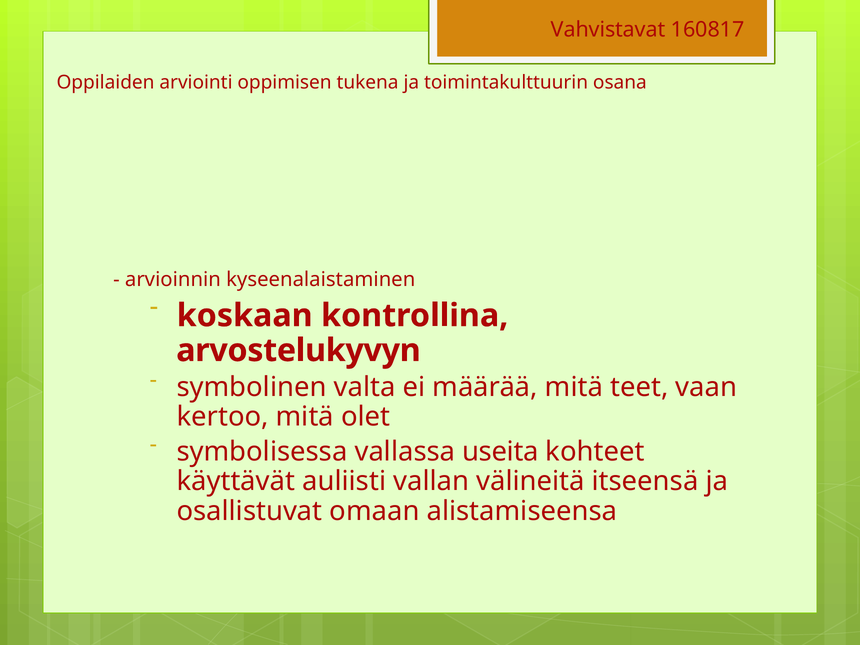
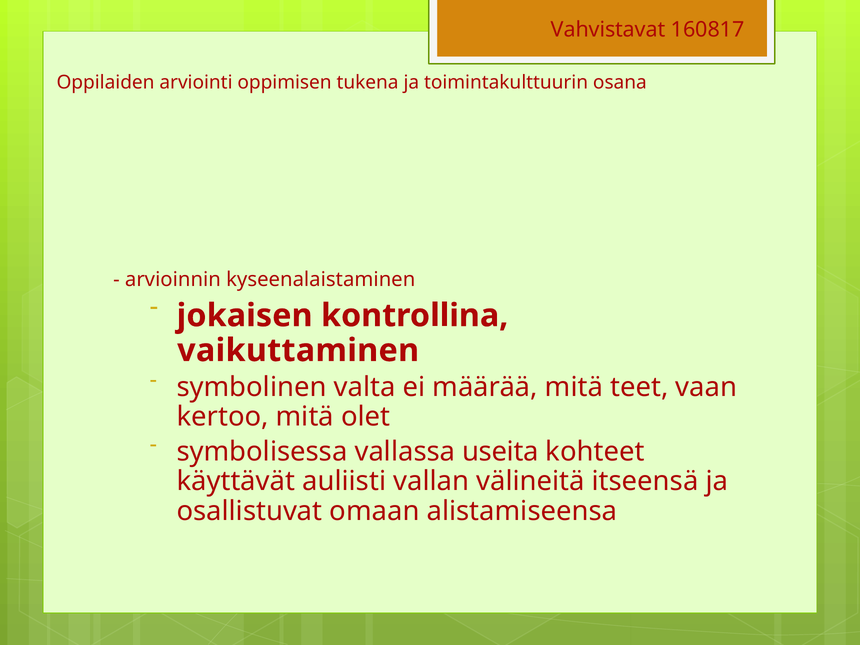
koskaan: koskaan -> jokaisen (245, 316)
arvostelukyvyn: arvostelukyvyn -> vaikuttaminen (298, 350)
